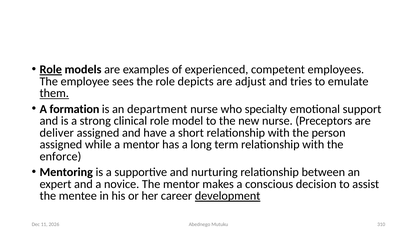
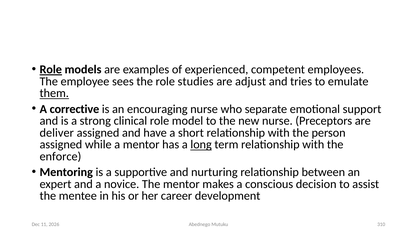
depicts: depicts -> studies (196, 81)
formation: formation -> corrective (74, 109)
department: department -> encouraging (157, 109)
specialty: specialty -> separate (266, 109)
long underline: none -> present (201, 144)
development underline: present -> none (228, 196)
